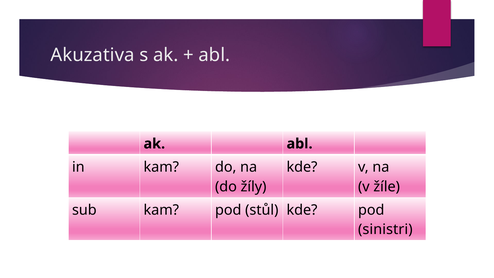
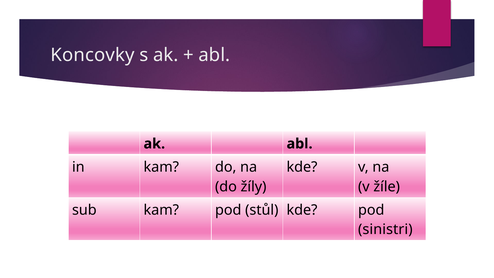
Akuzativa: Akuzativa -> Koncovky (92, 55)
